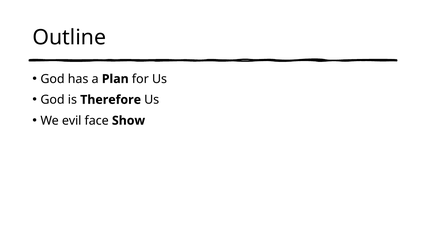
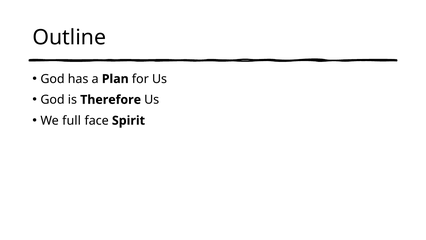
evil: evil -> full (72, 120)
Show: Show -> Spirit (128, 120)
